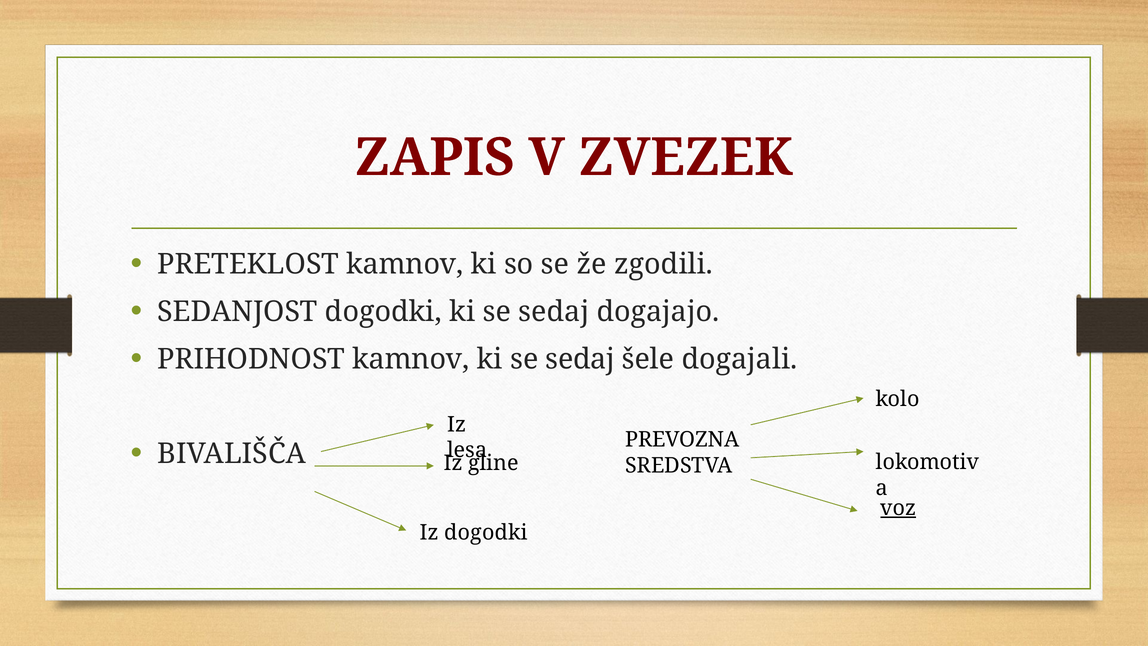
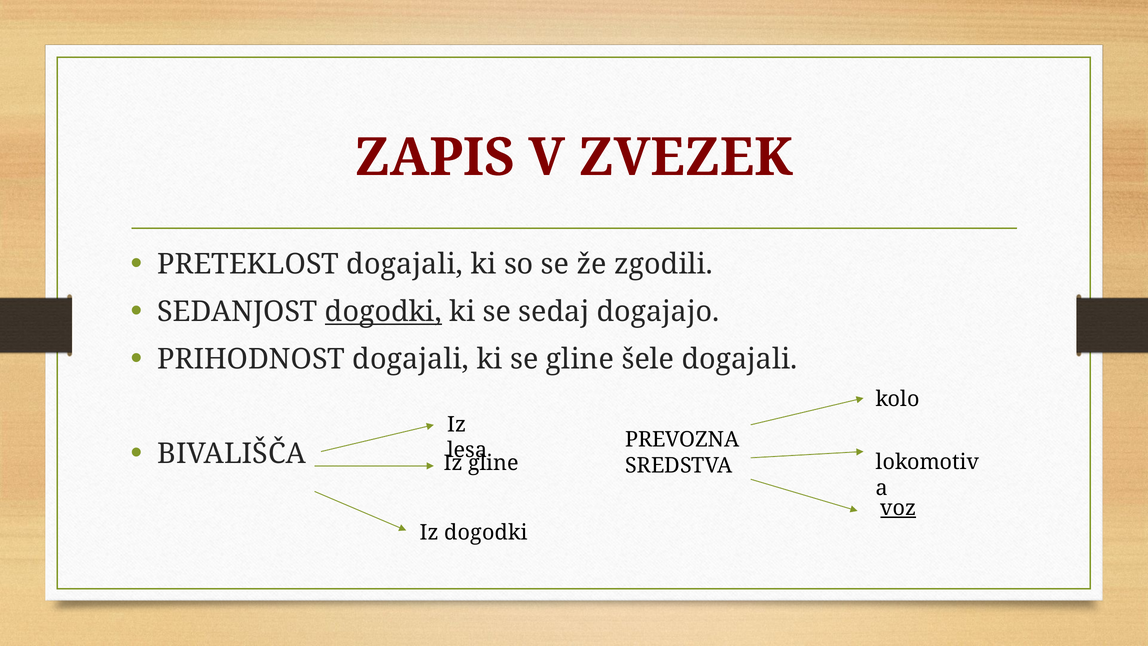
PRETEKLOST kamnov: kamnov -> dogajali (405, 264)
dogodki underline: none -> present (383, 312)
PRIHODNOST kamnov: kamnov -> dogajali (411, 359)
sedaj: sedaj -> gline (580, 359)
